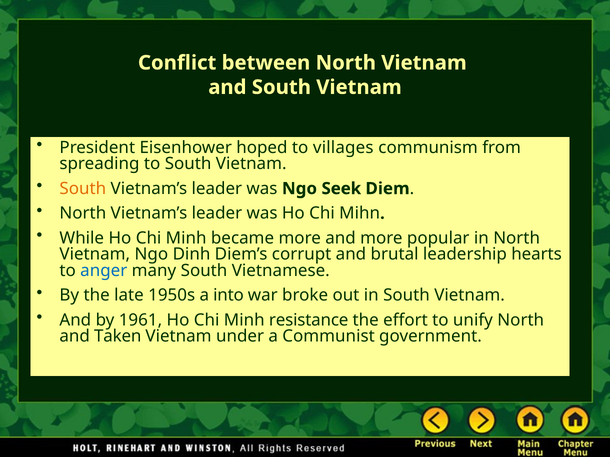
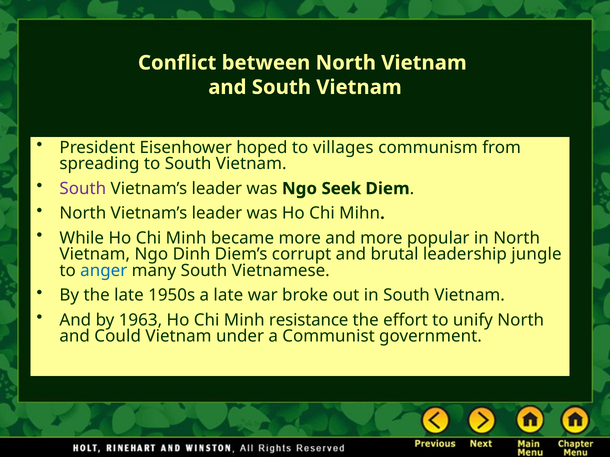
South colour: orange -> purple (83, 189)
hearts: hearts -> jungle (536, 255)
a into: into -> late (228, 296)
1961: 1961 -> 1963 (140, 320)
Taken: Taken -> Could (118, 337)
